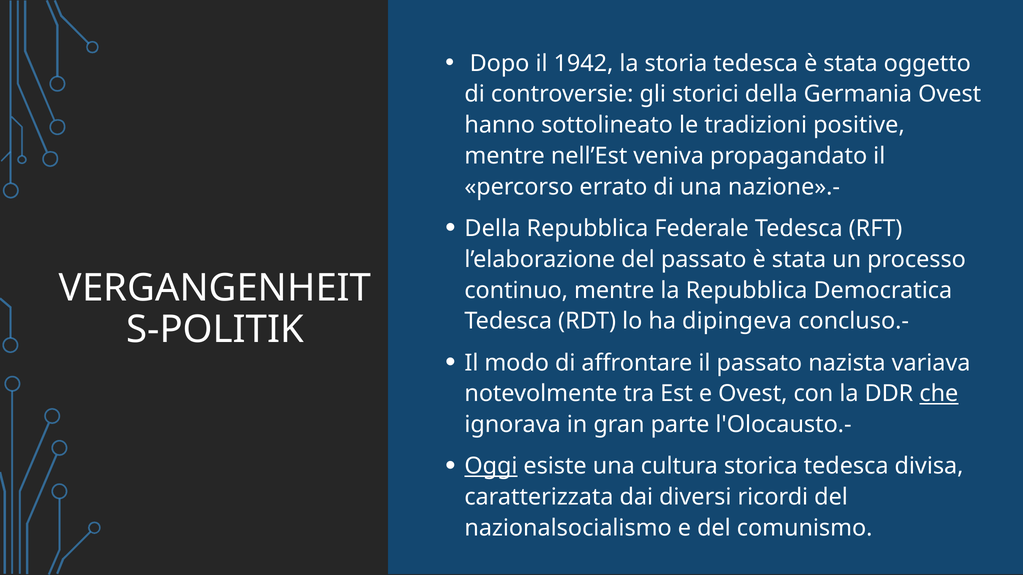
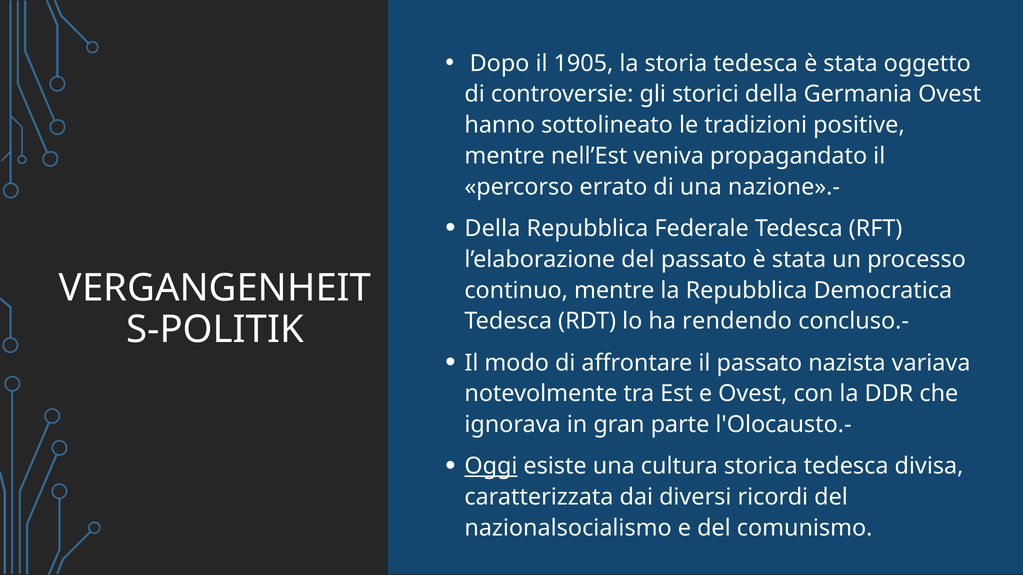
1942: 1942 -> 1905 (583, 63)
dipingeva: dipingeva -> rendendo (737, 321)
che underline: present -> none (939, 394)
